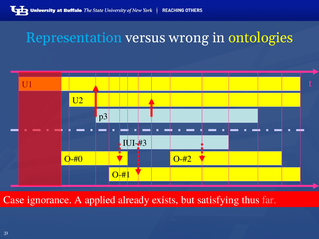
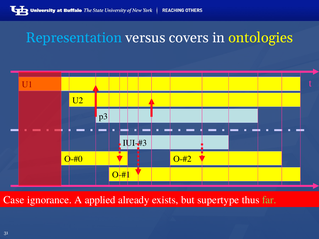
wrong: wrong -> covers (189, 38)
satisfying: satisfying -> supertype (218, 200)
far colour: pink -> light green (269, 200)
